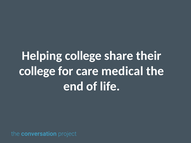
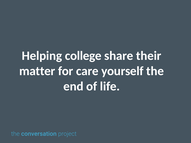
college: college -> matter (37, 71)
medical: medical -> yourself (122, 71)
